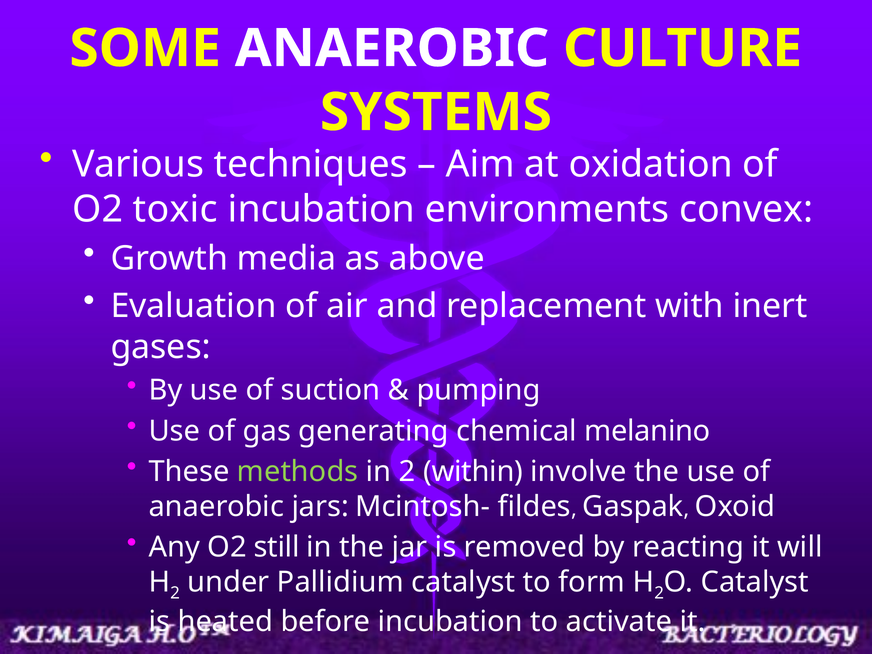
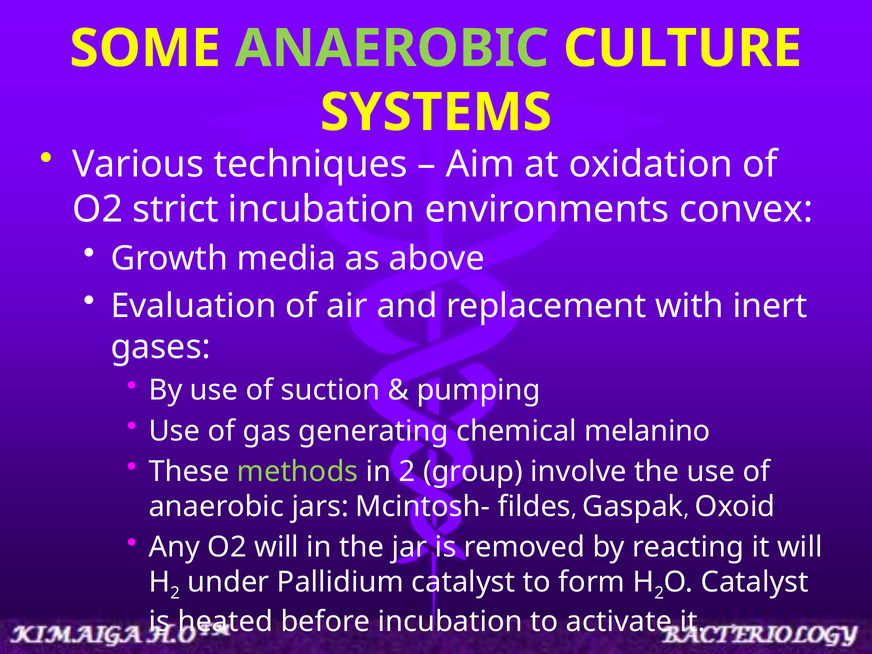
ANAEROBIC colour: white -> light green (392, 49)
toxic: toxic -> strict (176, 209)
within: within -> group (473, 472)
O2 still: still -> will (277, 547)
